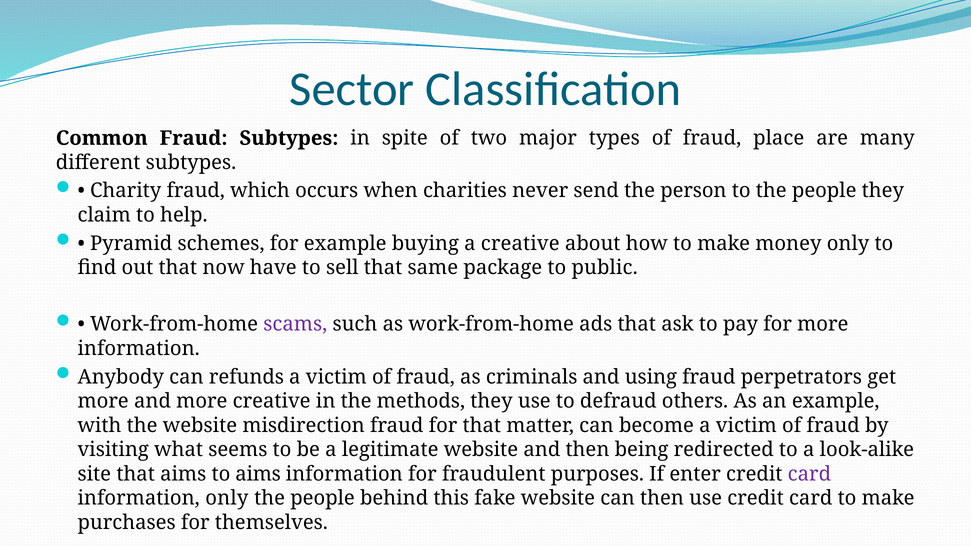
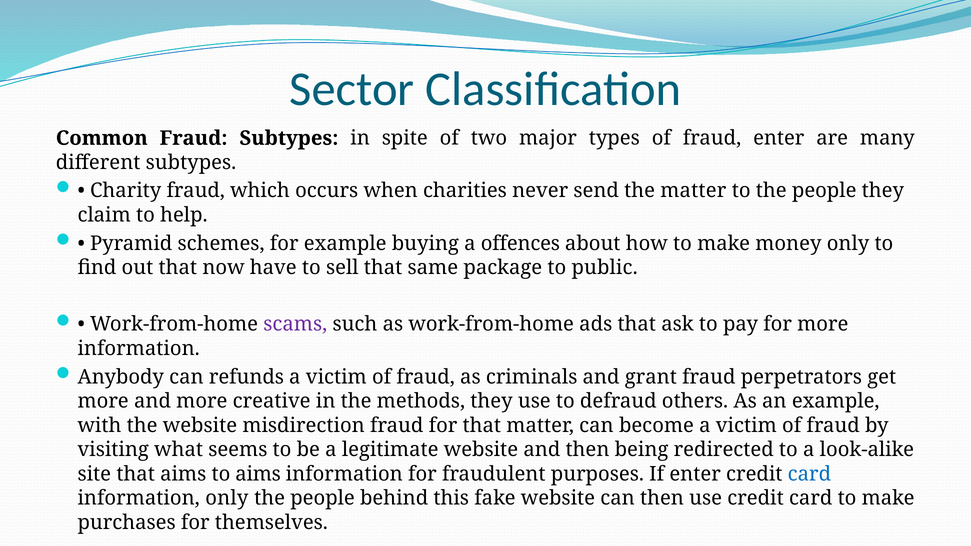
fraud place: place -> enter (779, 138)
the person: person -> matter (693, 191)
a creative: creative -> offences (520, 243)
using: using -> grant (651, 377)
card colour: purple -> blue (809, 474)
